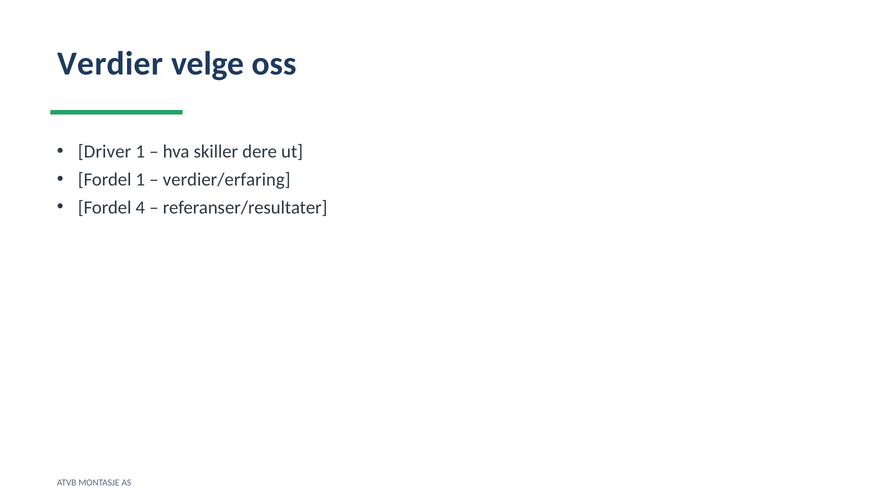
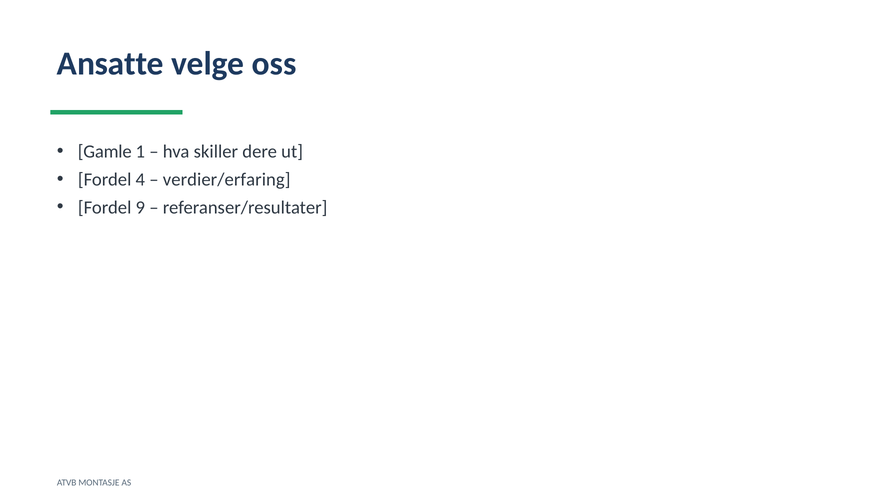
Verdier: Verdier -> Ansatte (110, 64)
Driver: Driver -> Gamle (105, 152)
Fordel 1: 1 -> 4 (140, 180)
4: 4 -> 9 (140, 208)
